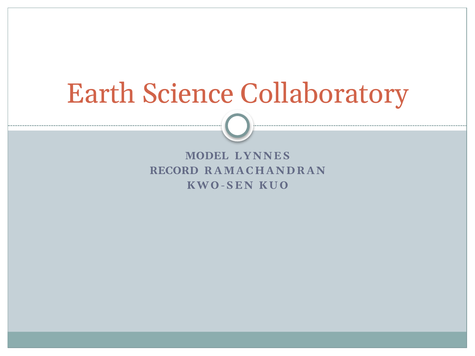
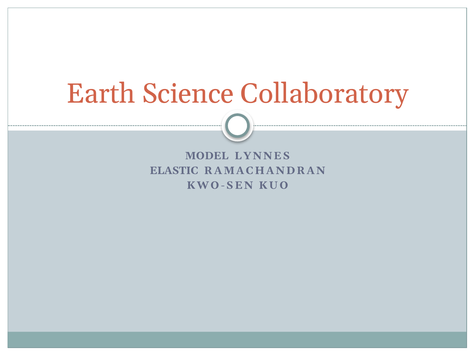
RECORD: RECORD -> ELASTIC (174, 171)
